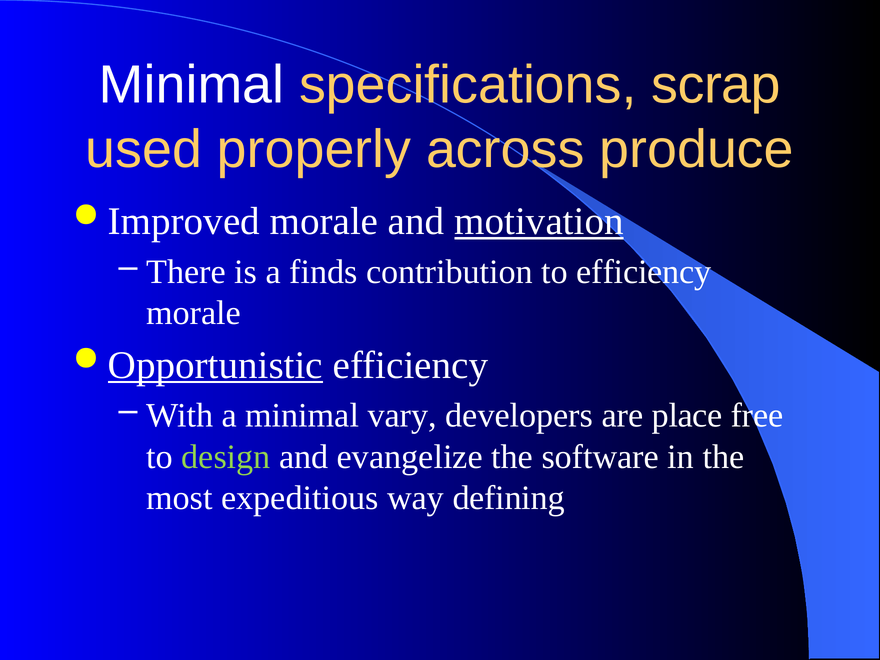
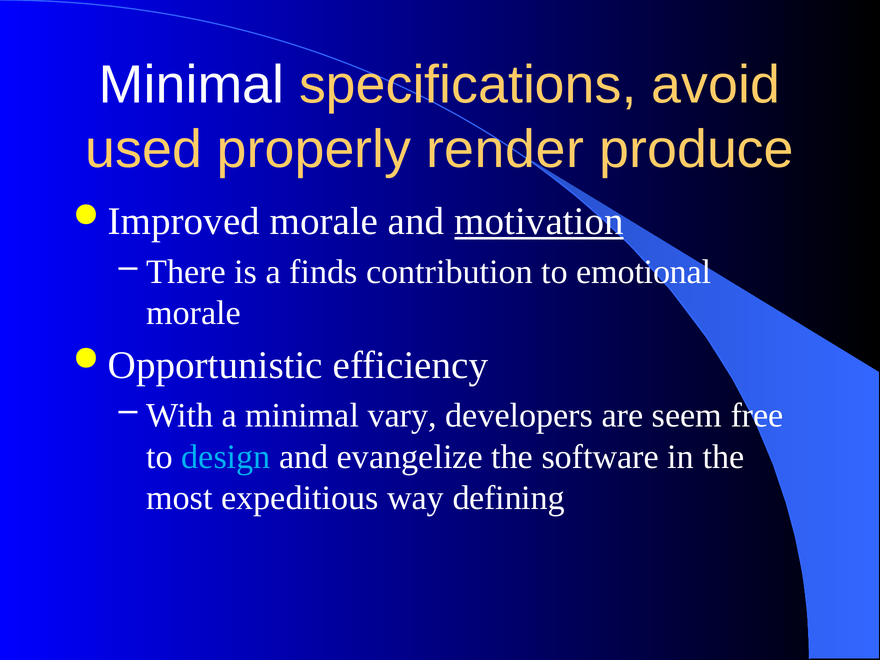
scrap: scrap -> avoid (716, 85)
across: across -> render (505, 150)
to efficiency: efficiency -> emotional (644, 272)
Opportunistic underline: present -> none (215, 365)
place: place -> seem (687, 416)
design colour: light green -> light blue (226, 457)
